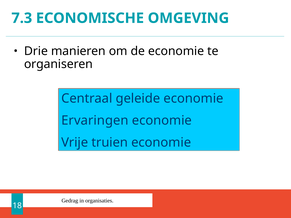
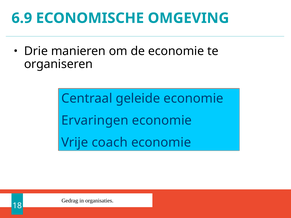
7.3: 7.3 -> 6.9 (22, 18)
truien: truien -> coach (110, 143)
